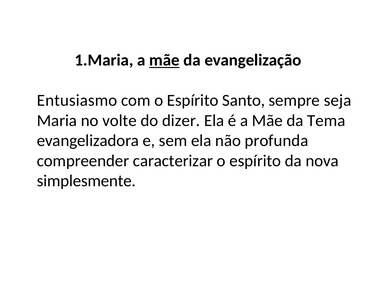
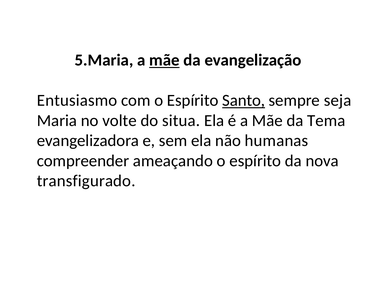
1.Maria: 1.Maria -> 5.Maria (104, 60)
Santo underline: none -> present (244, 101)
dizer: dizer -> situa (181, 121)
profunda: profunda -> humanas (277, 141)
caracterizar: caracterizar -> ameaçando (173, 161)
simplesmente: simplesmente -> transfigurado (86, 181)
